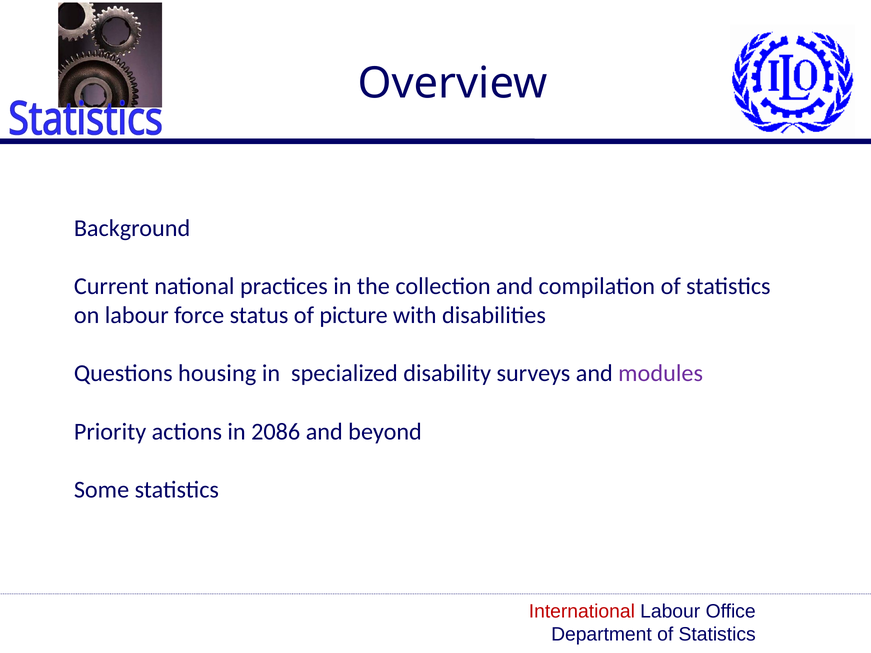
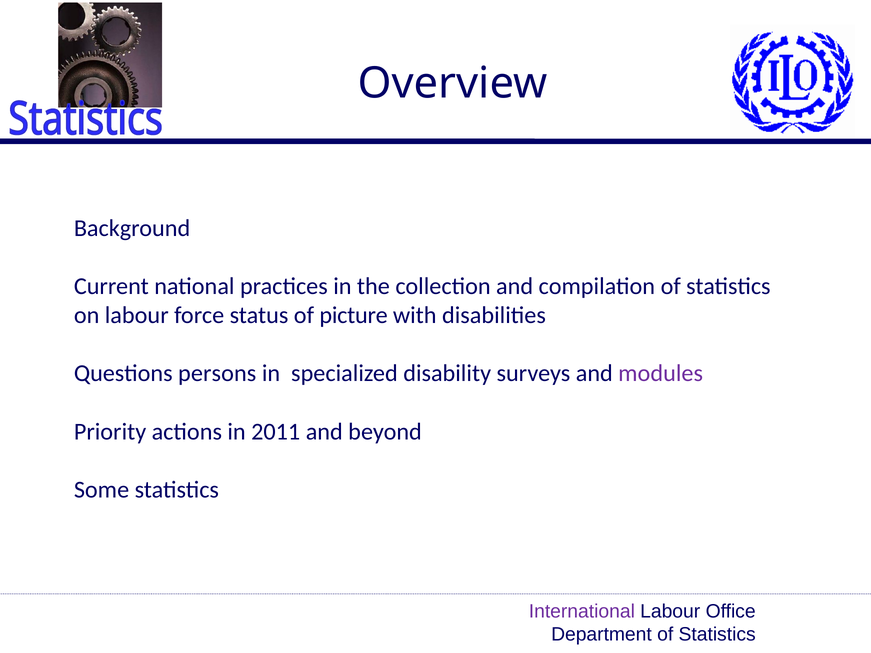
housing: housing -> persons (217, 374)
2086: 2086 -> 2011 (276, 432)
International colour: red -> purple (582, 611)
